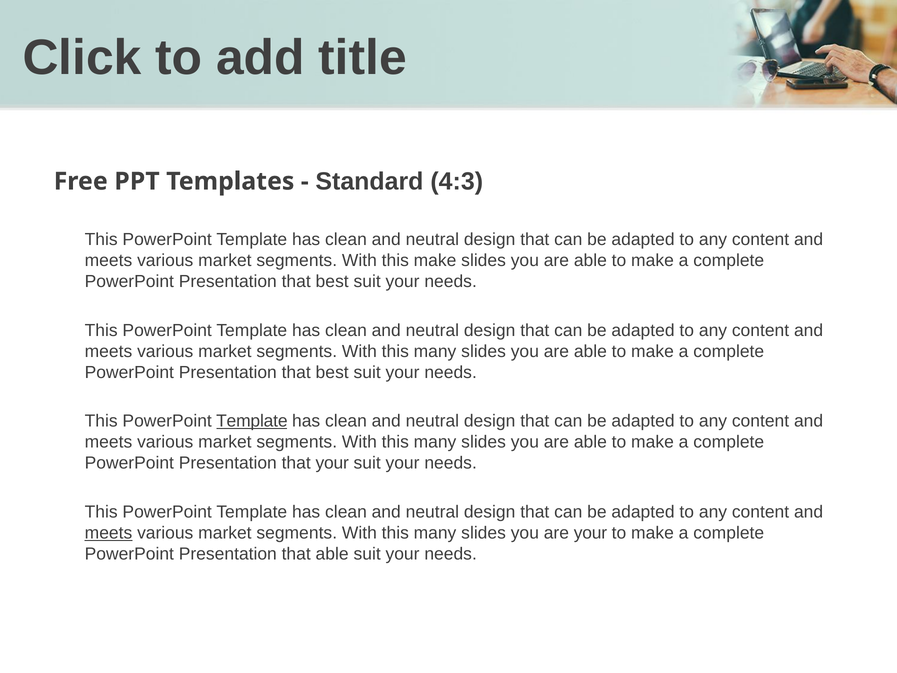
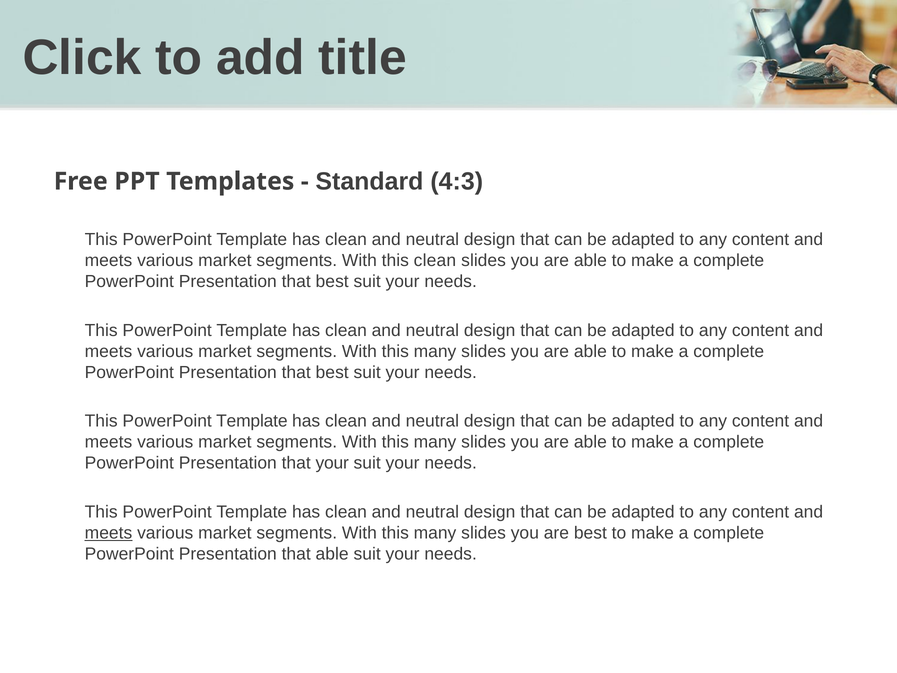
this make: make -> clean (435, 260)
Template underline: present -> none (252, 421)
are your: your -> best (590, 533)
